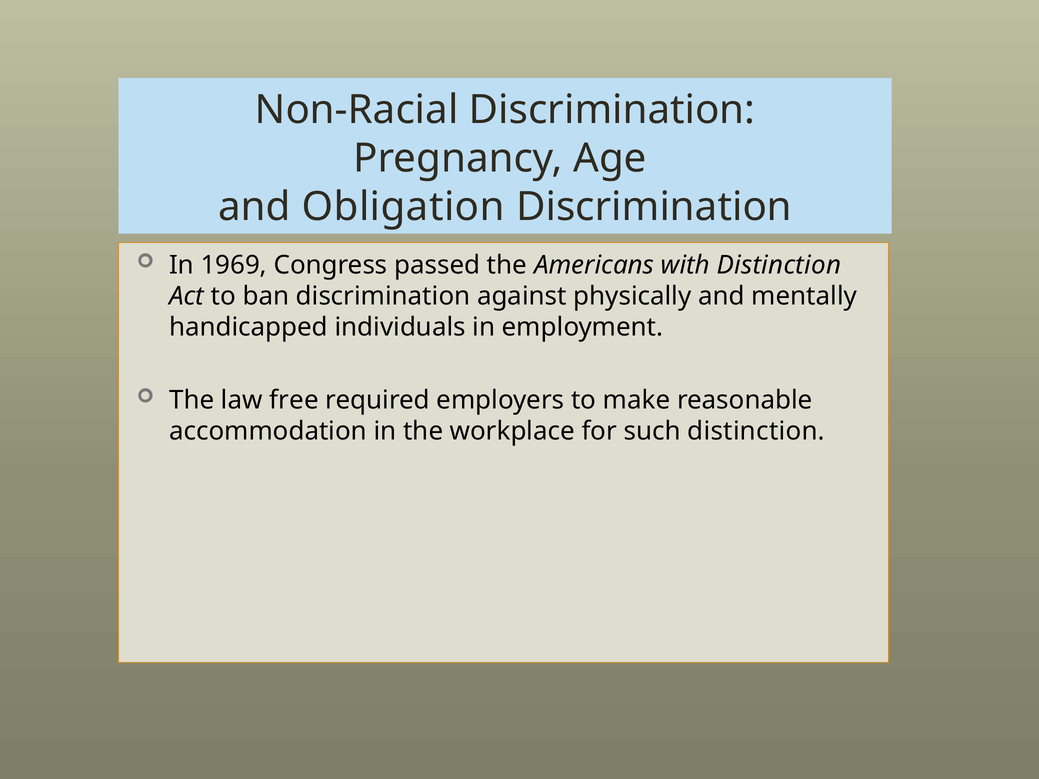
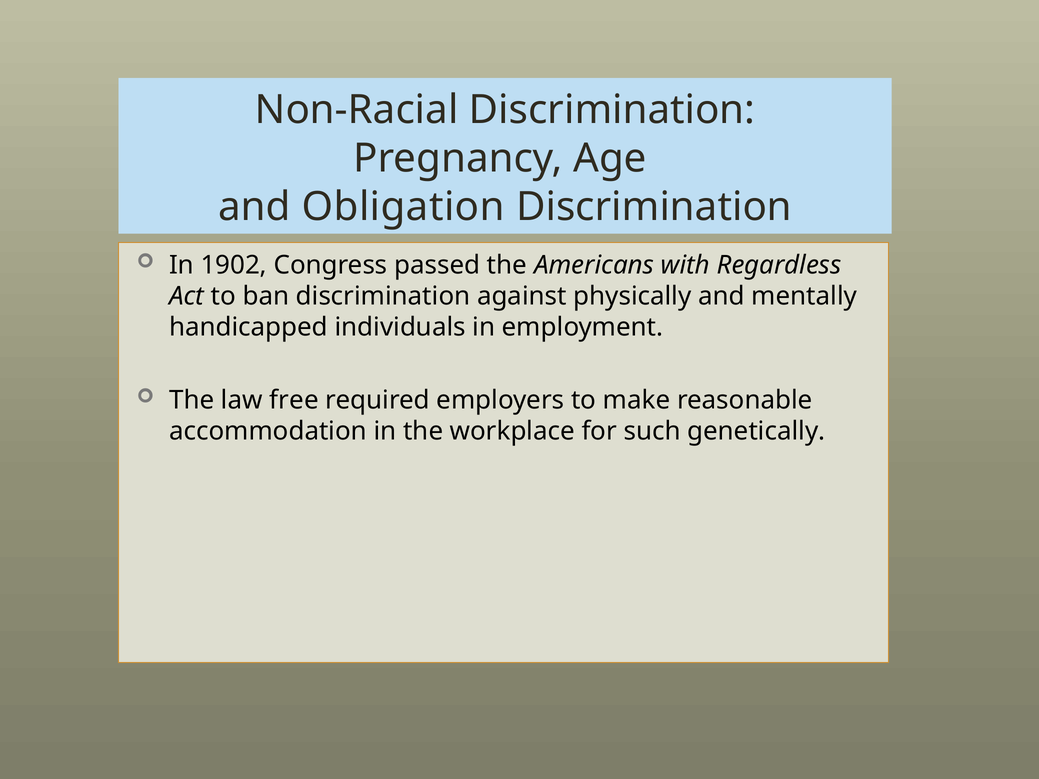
1969: 1969 -> 1902 (234, 265)
with Distinction: Distinction -> Regardless (779, 265)
such distinction: distinction -> genetically (756, 431)
